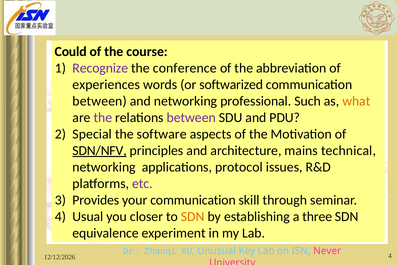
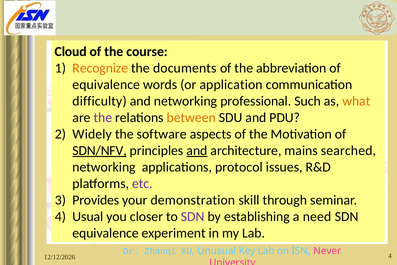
Could: Could -> Cloud (71, 52)
Recognize colour: purple -> orange (100, 68)
conference: conference -> documents (185, 68)
experiences: experiences -> equivalence (106, 84)
softwarized: softwarized -> application (231, 84)
between: between -> difficulty (100, 101)
between colour: purple -> orange (191, 117)
Special: Special -> Widely (92, 134)
and underline: none -> present (197, 150)
technical: technical -> searched (348, 150)
your communication: communication -> demonstration (193, 200)
SDN colour: orange -> purple (193, 216)
three: three -> need (317, 216)
